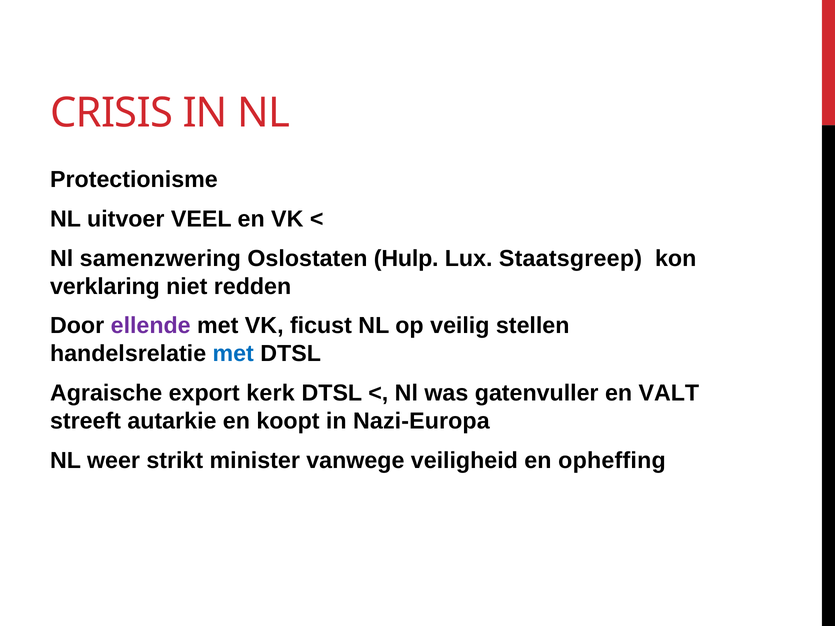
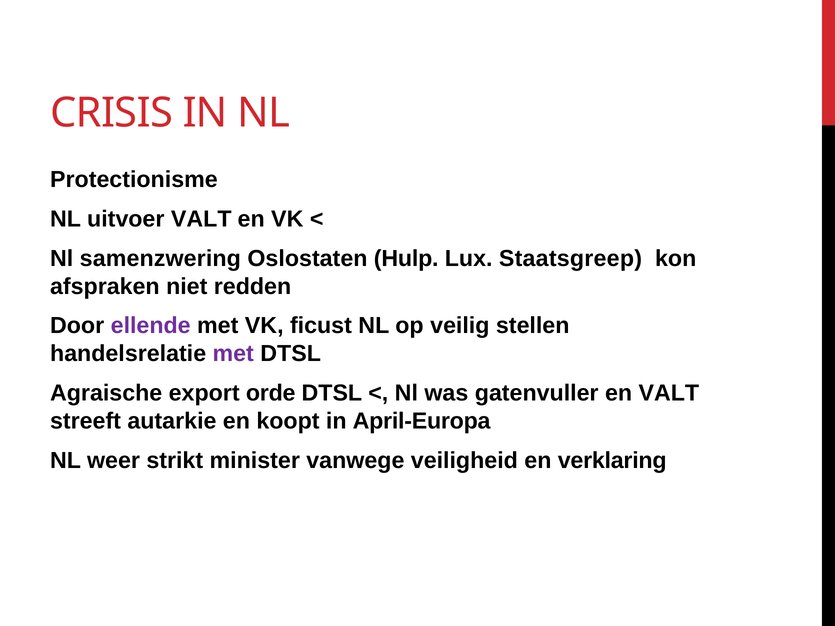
uitvoer VEEL: VEEL -> VALT (201, 219)
verklaring: verklaring -> afspraken (105, 286)
met colour: blue -> purple (233, 354)
kerk: kerk -> orde (271, 393)
Nazi-Europa: Nazi-Europa -> April-Europa (422, 421)
opheffing: opheffing -> verklaring (612, 461)
